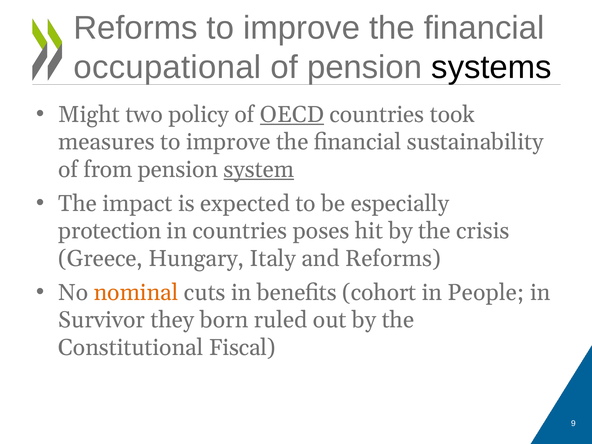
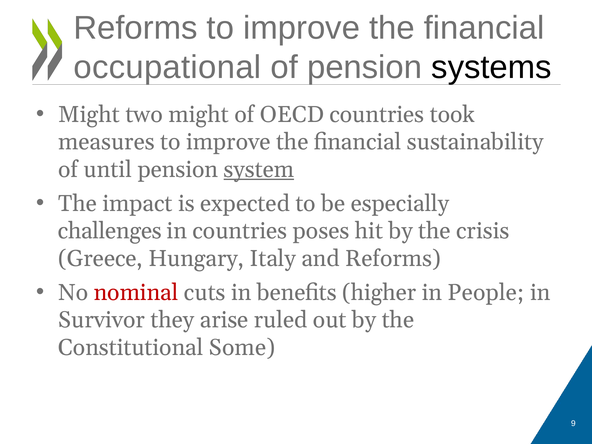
two policy: policy -> might (199, 114)
OECD underline: present -> none (292, 114)
from: from -> until (108, 170)
protection: protection -> challenges (110, 231)
nominal colour: orange -> red (136, 292)
cohort: cohort -> higher (379, 292)
born: born -> arise (224, 320)
Fiscal: Fiscal -> Some (242, 348)
